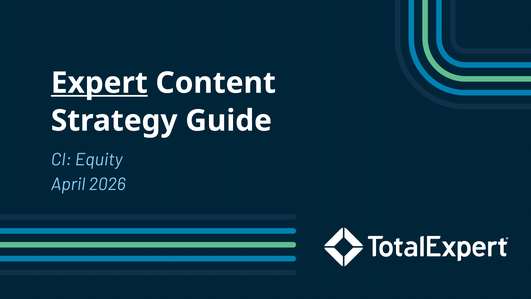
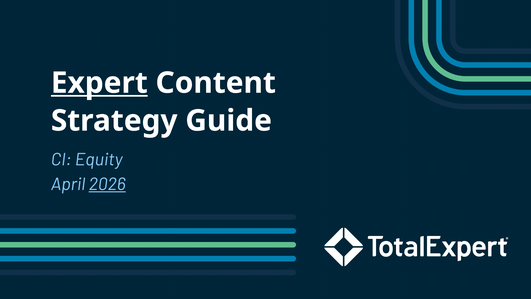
2026 underline: none -> present (107, 184)
